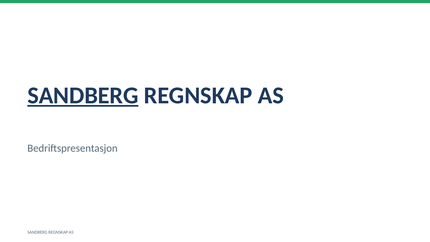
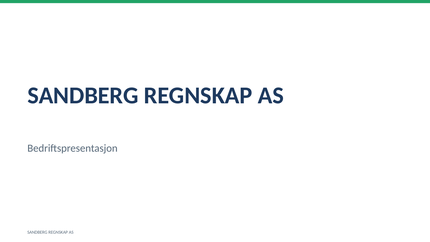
SANDBERG underline: present -> none (83, 95)
